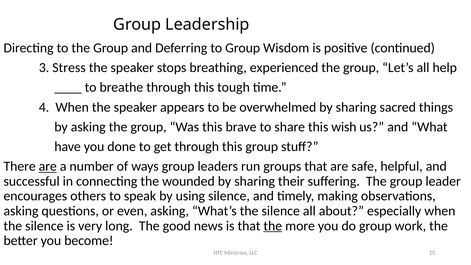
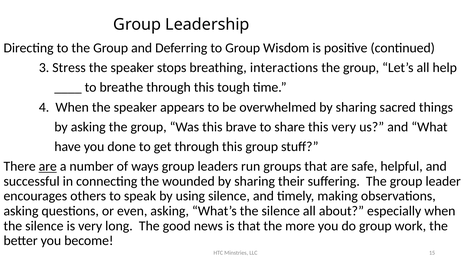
experienced: experienced -> interactions (284, 68)
this wish: wish -> very (344, 127)
the underline: present -> none (273, 226)
